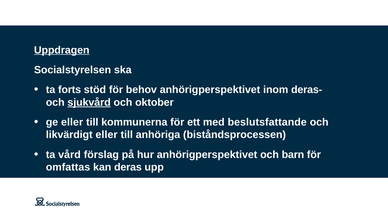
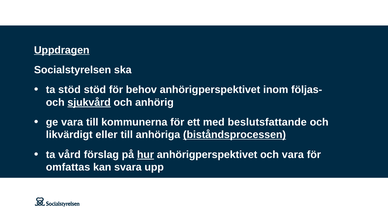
ta forts: forts -> stöd (69, 90)
deras-: deras- -> följas- (307, 90)
oktober: oktober -> anhörig (154, 102)
ge eller: eller -> vara (72, 122)
biståndsprocessen underline: none -> present (235, 135)
hur underline: none -> present (145, 155)
och barn: barn -> vara (293, 155)
deras: deras -> svara (128, 167)
